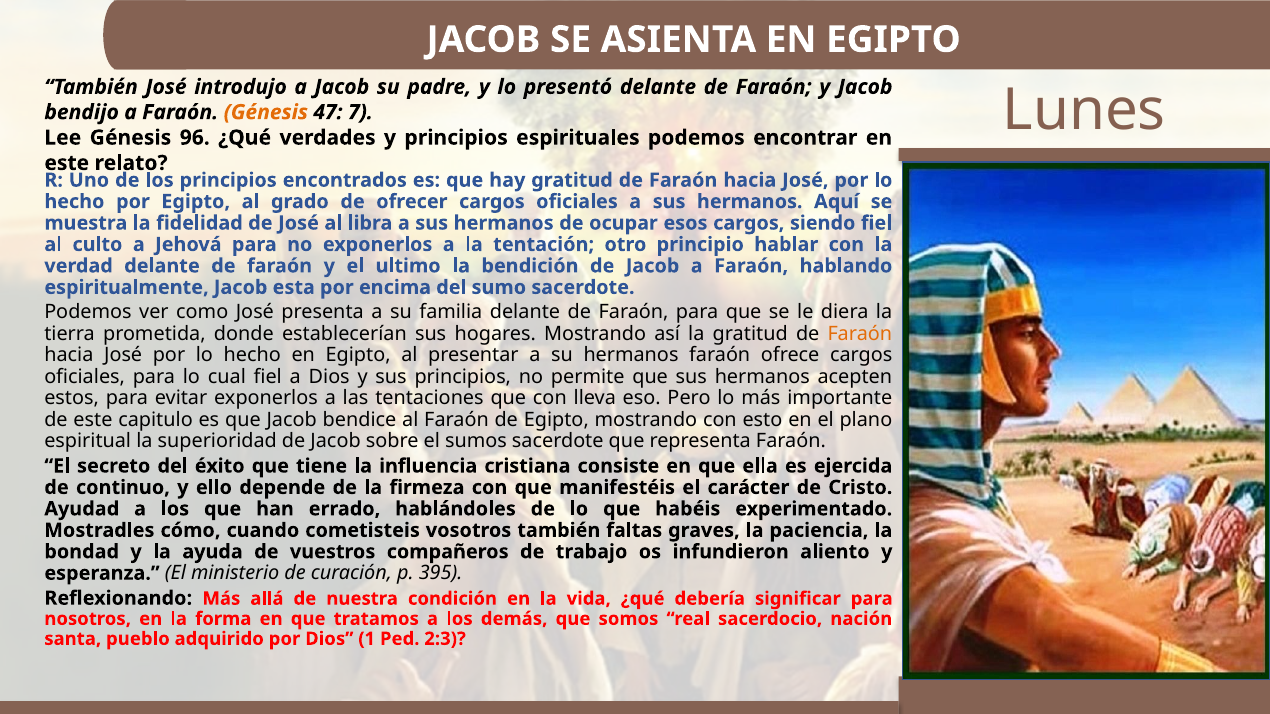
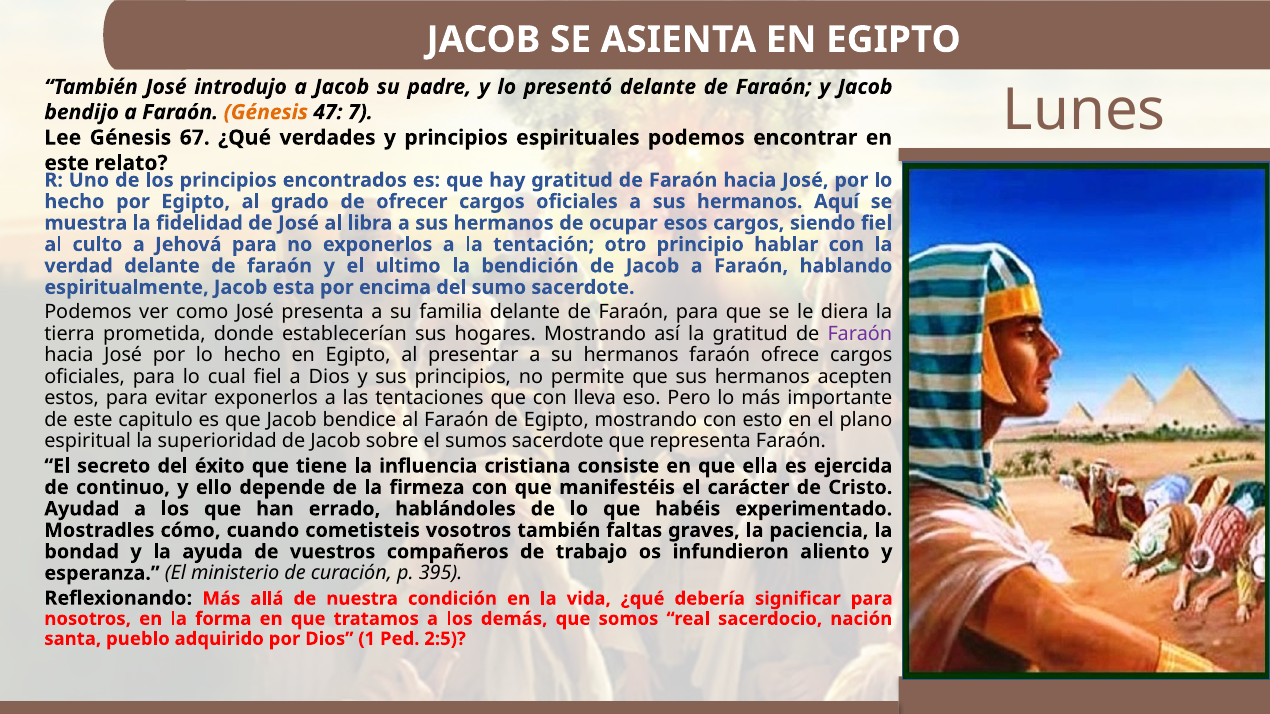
96: 96 -> 67 (195, 138)
Faraón colour: orange -> purple (860, 334)
2:3: 2:3 -> 2:5 (445, 639)
